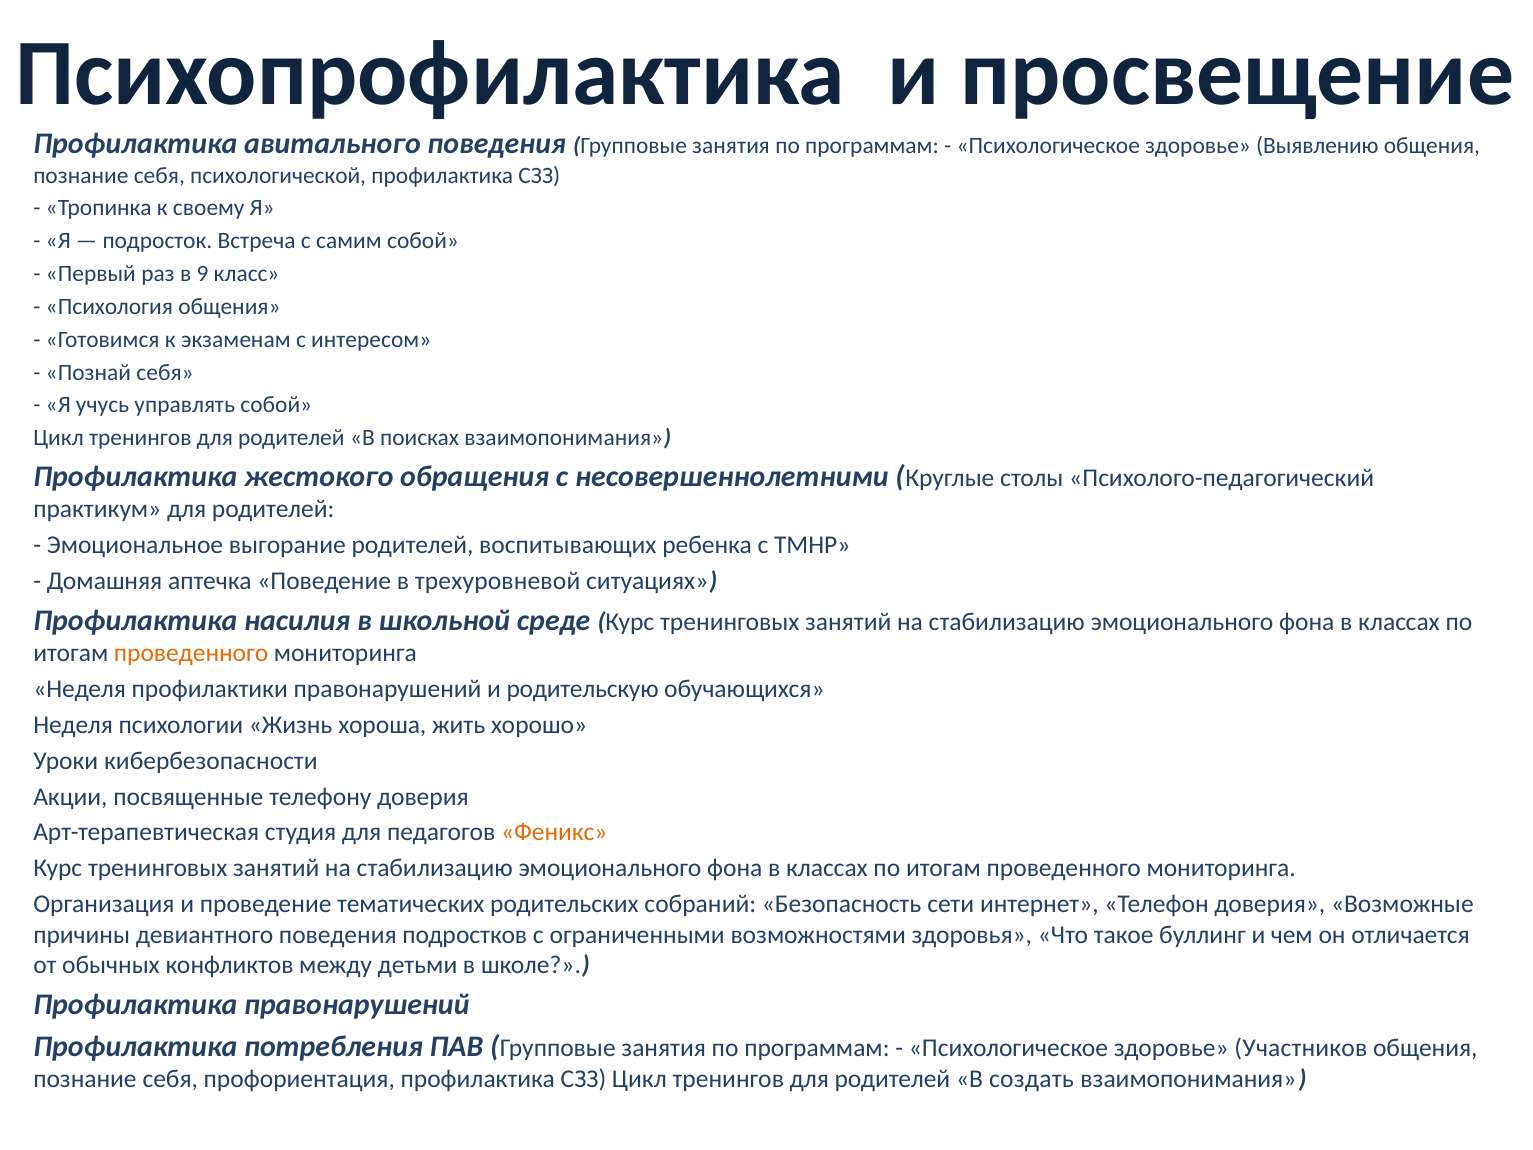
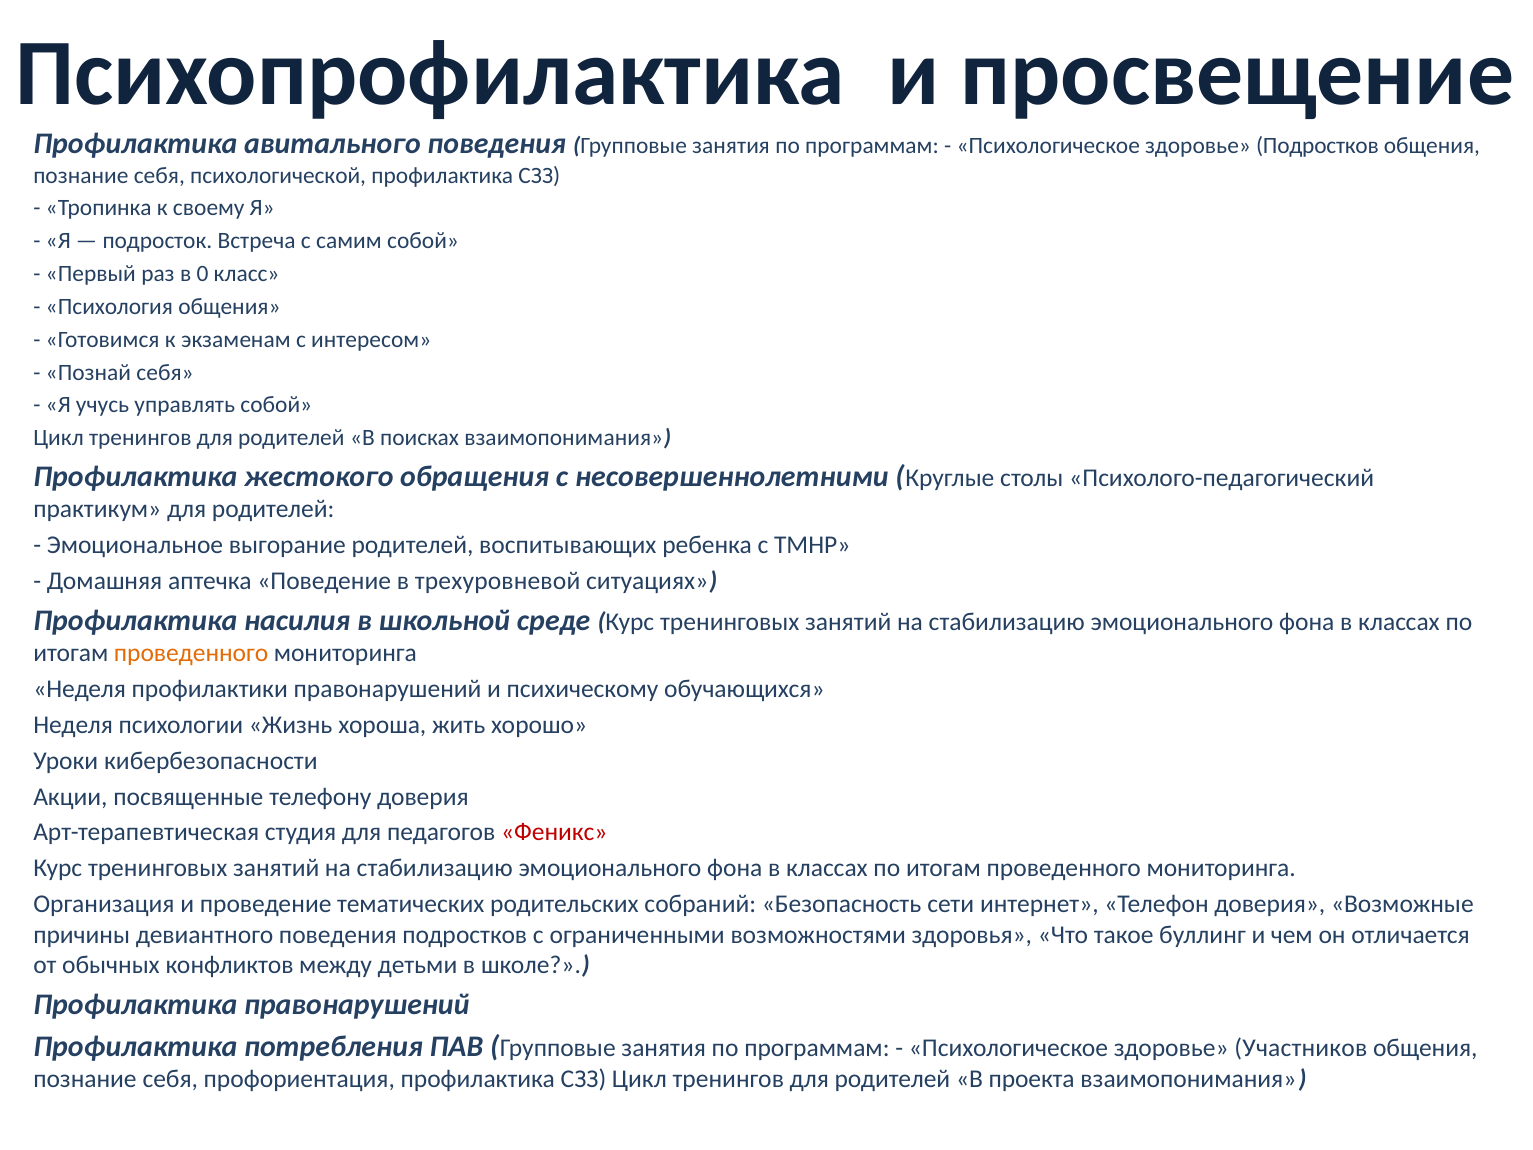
здоровье Выявлению: Выявлению -> Подростков (1317, 146)
9: 9 -> 0 (202, 274)
родительскую: родительскую -> психическому (582, 689)
Феникс colour: orange -> red (554, 832)
создать: создать -> проекта (1032, 1079)
